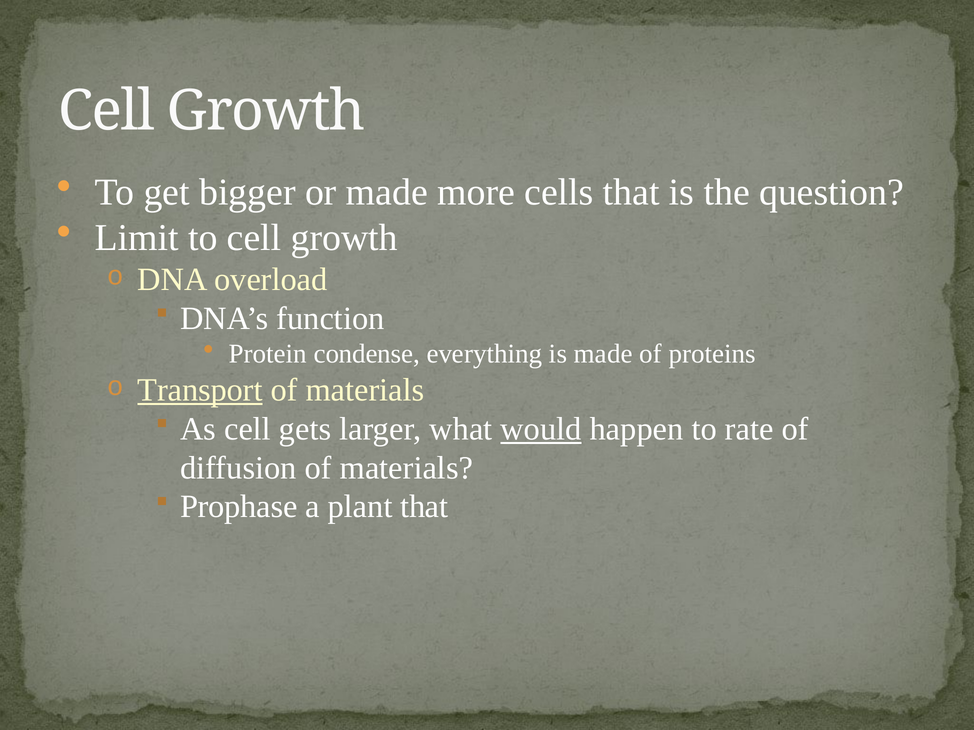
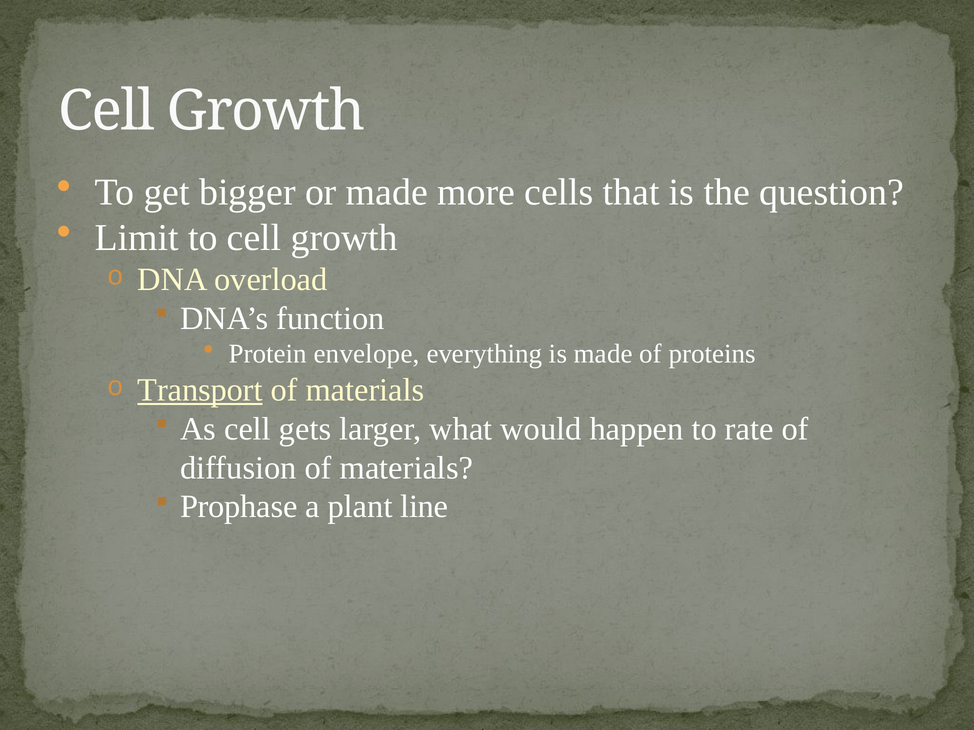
condense: condense -> envelope (367, 354)
would underline: present -> none (541, 429)
plant that: that -> line (424, 507)
